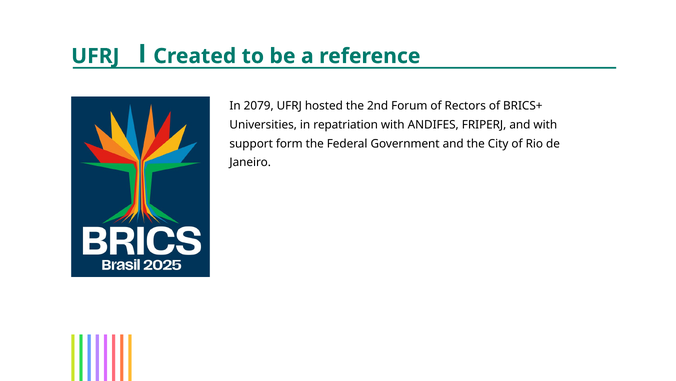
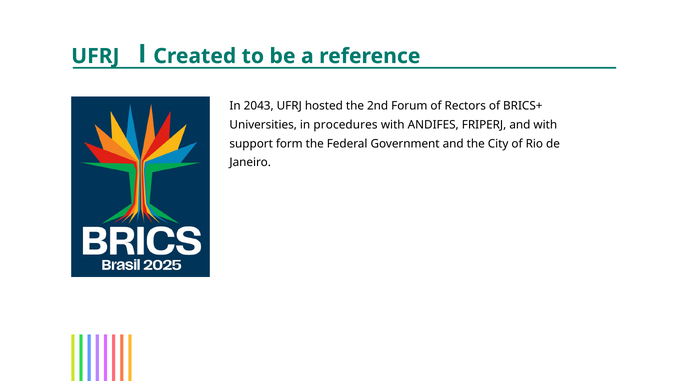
2079: 2079 -> 2043 (259, 106)
repatriation: repatriation -> procedures (346, 125)
